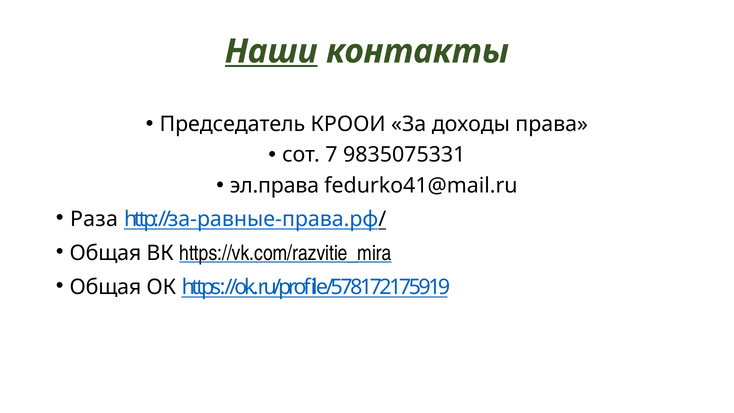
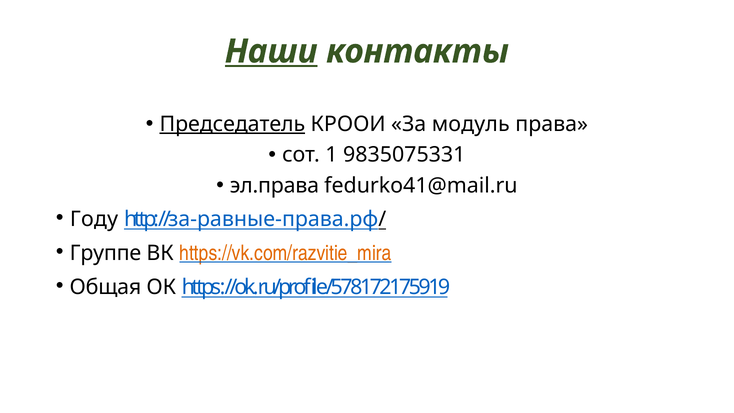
Председатель underline: none -> present (232, 124)
доходы: доходы -> модуль (471, 124)
7: 7 -> 1 (331, 155)
Раза: Раза -> Году (94, 219)
Общая: Общая -> Группе (105, 253)
https://vk.com/razvitie_mira colour: black -> orange (285, 253)
